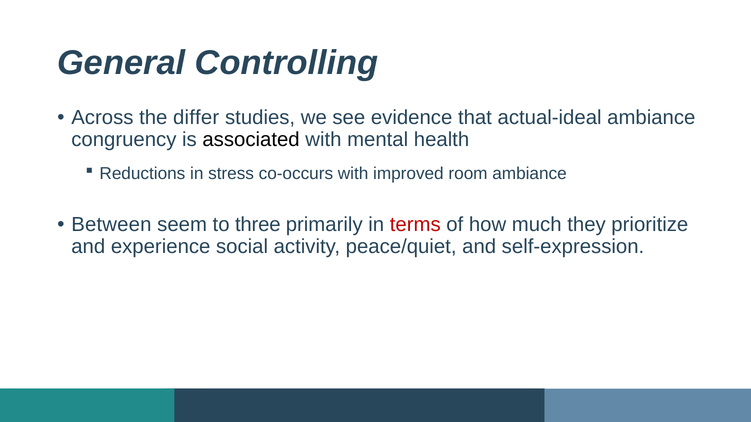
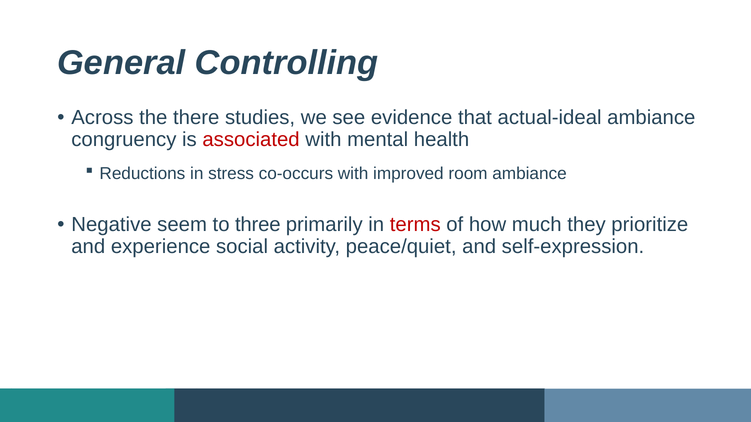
differ: differ -> there (196, 118)
associated colour: black -> red (251, 140)
Between: Between -> Negative (111, 225)
